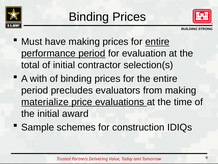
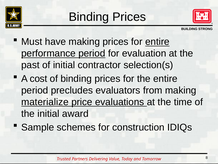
total: total -> past (30, 65)
with: with -> cost (39, 78)
